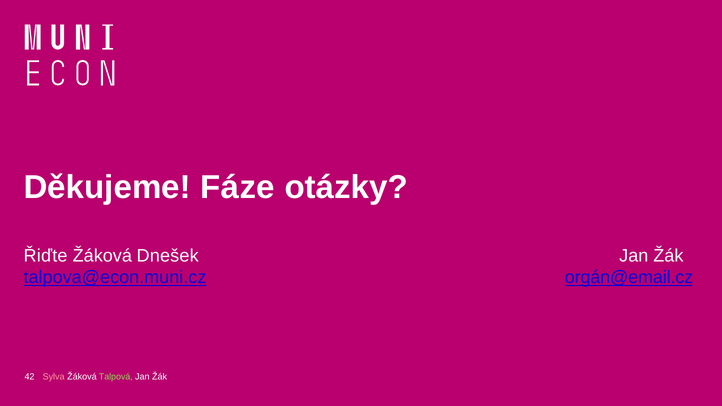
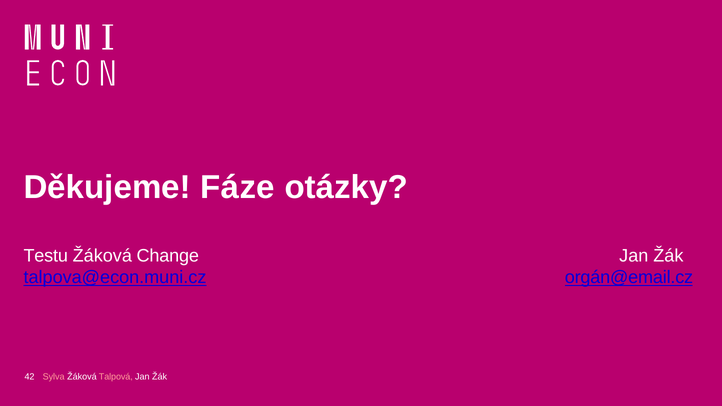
Řiďte: Řiďte -> Testu (46, 256)
Dnešek: Dnešek -> Change (168, 256)
Talpová colour: light green -> pink (116, 377)
